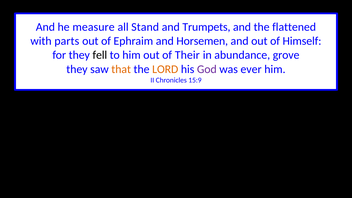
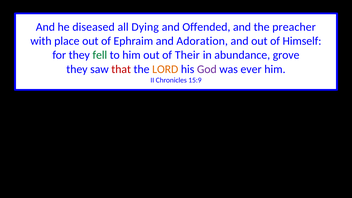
measure: measure -> diseased (94, 27)
Stand: Stand -> Dying (145, 27)
Trumpets: Trumpets -> Offended (206, 27)
flattened: flattened -> preacher (294, 27)
parts: parts -> place (67, 41)
Horsemen: Horsemen -> Adoration (202, 41)
fell colour: black -> green (100, 55)
that colour: orange -> red (121, 69)
